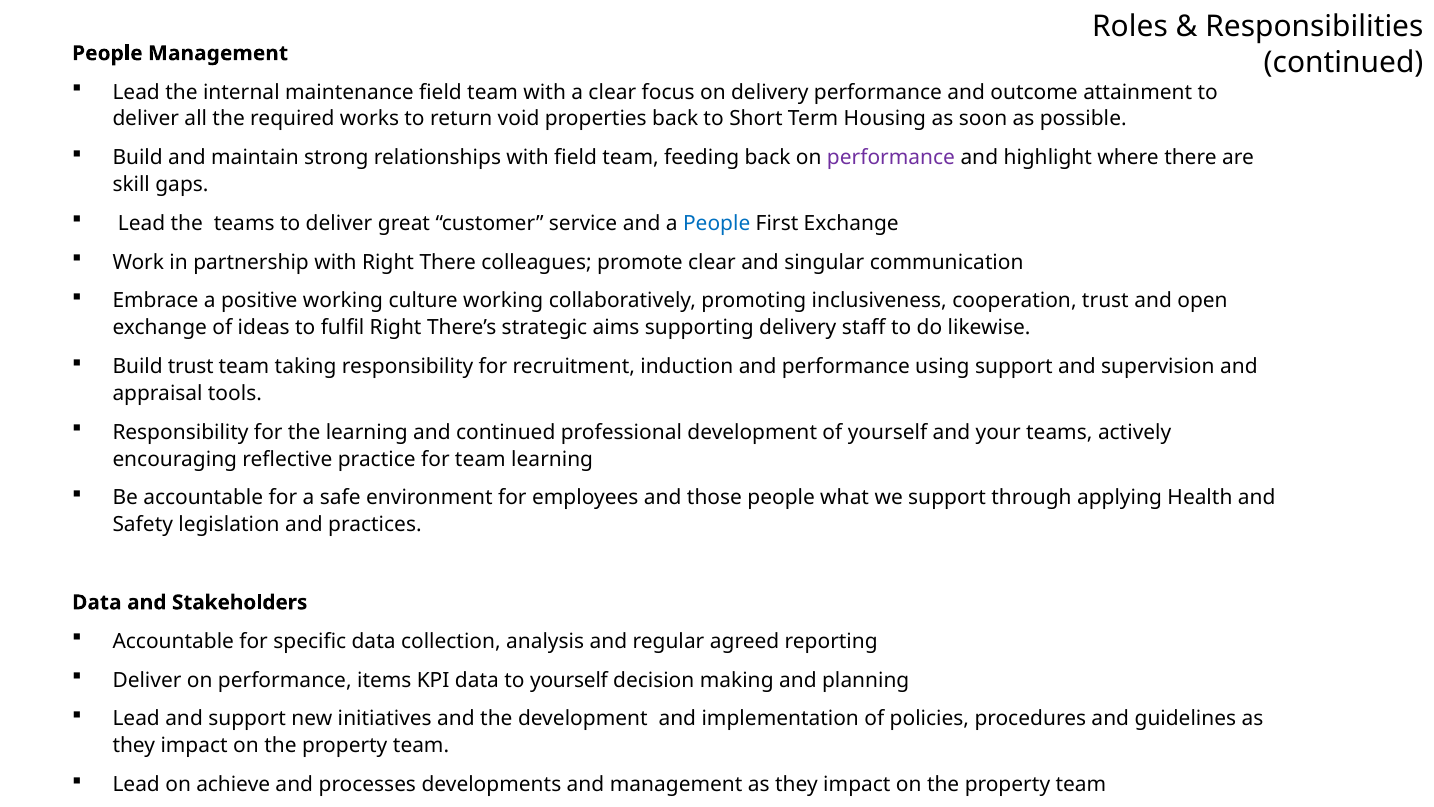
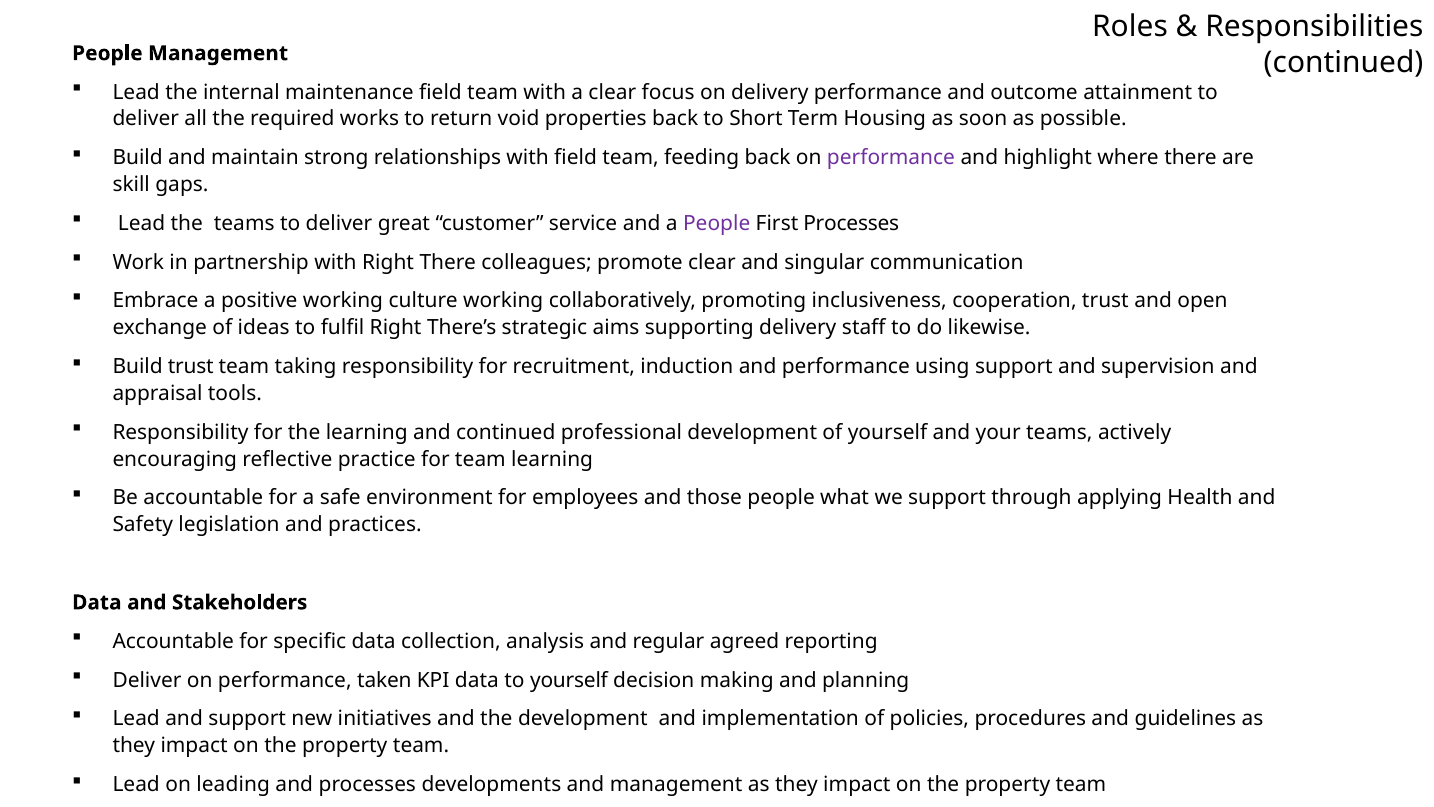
People colour: blue -> purple (717, 223)
First Exchange: Exchange -> Processes (851, 223)
items: items -> taken (384, 680)
achieve: achieve -> leading (233, 784)
